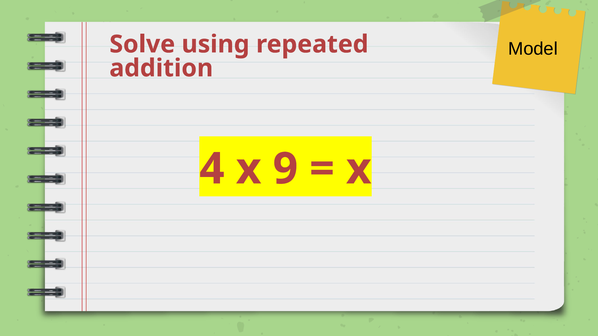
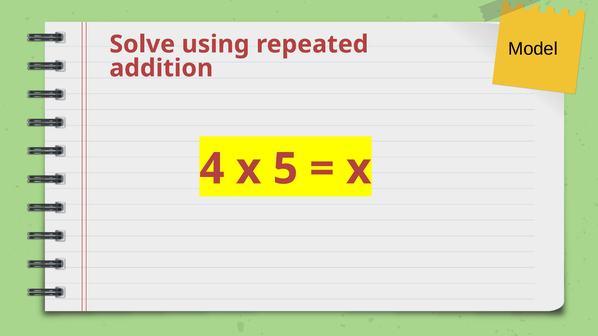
9: 9 -> 5 (285, 169)
